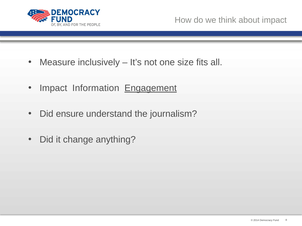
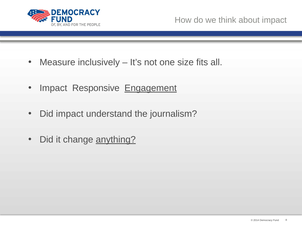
Information: Information -> Responsive (96, 88)
Did ensure: ensure -> impact (70, 114)
anything underline: none -> present (116, 140)
